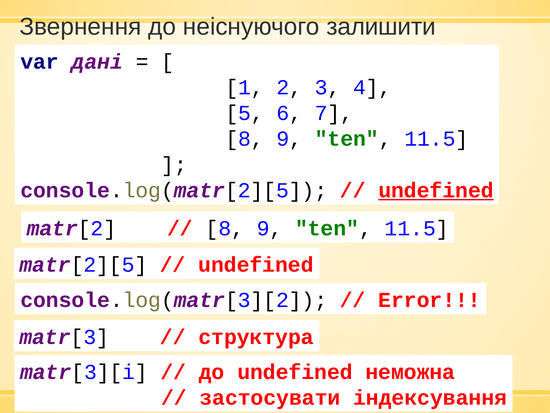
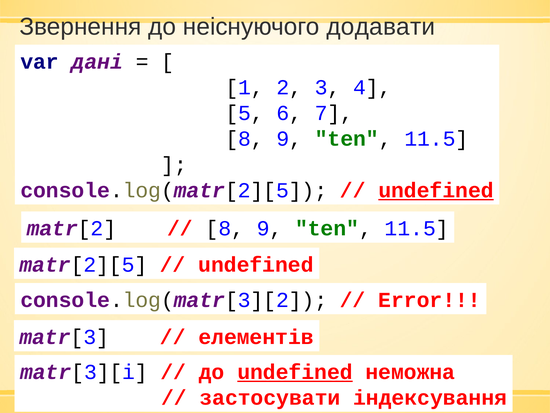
залишити: залишити -> додавати (381, 27)
структура: структура -> елементів (256, 337)
undefined underline: none -> present (295, 372)
